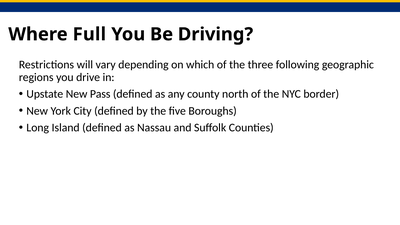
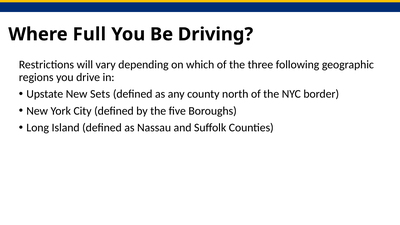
Pass: Pass -> Sets (100, 94)
